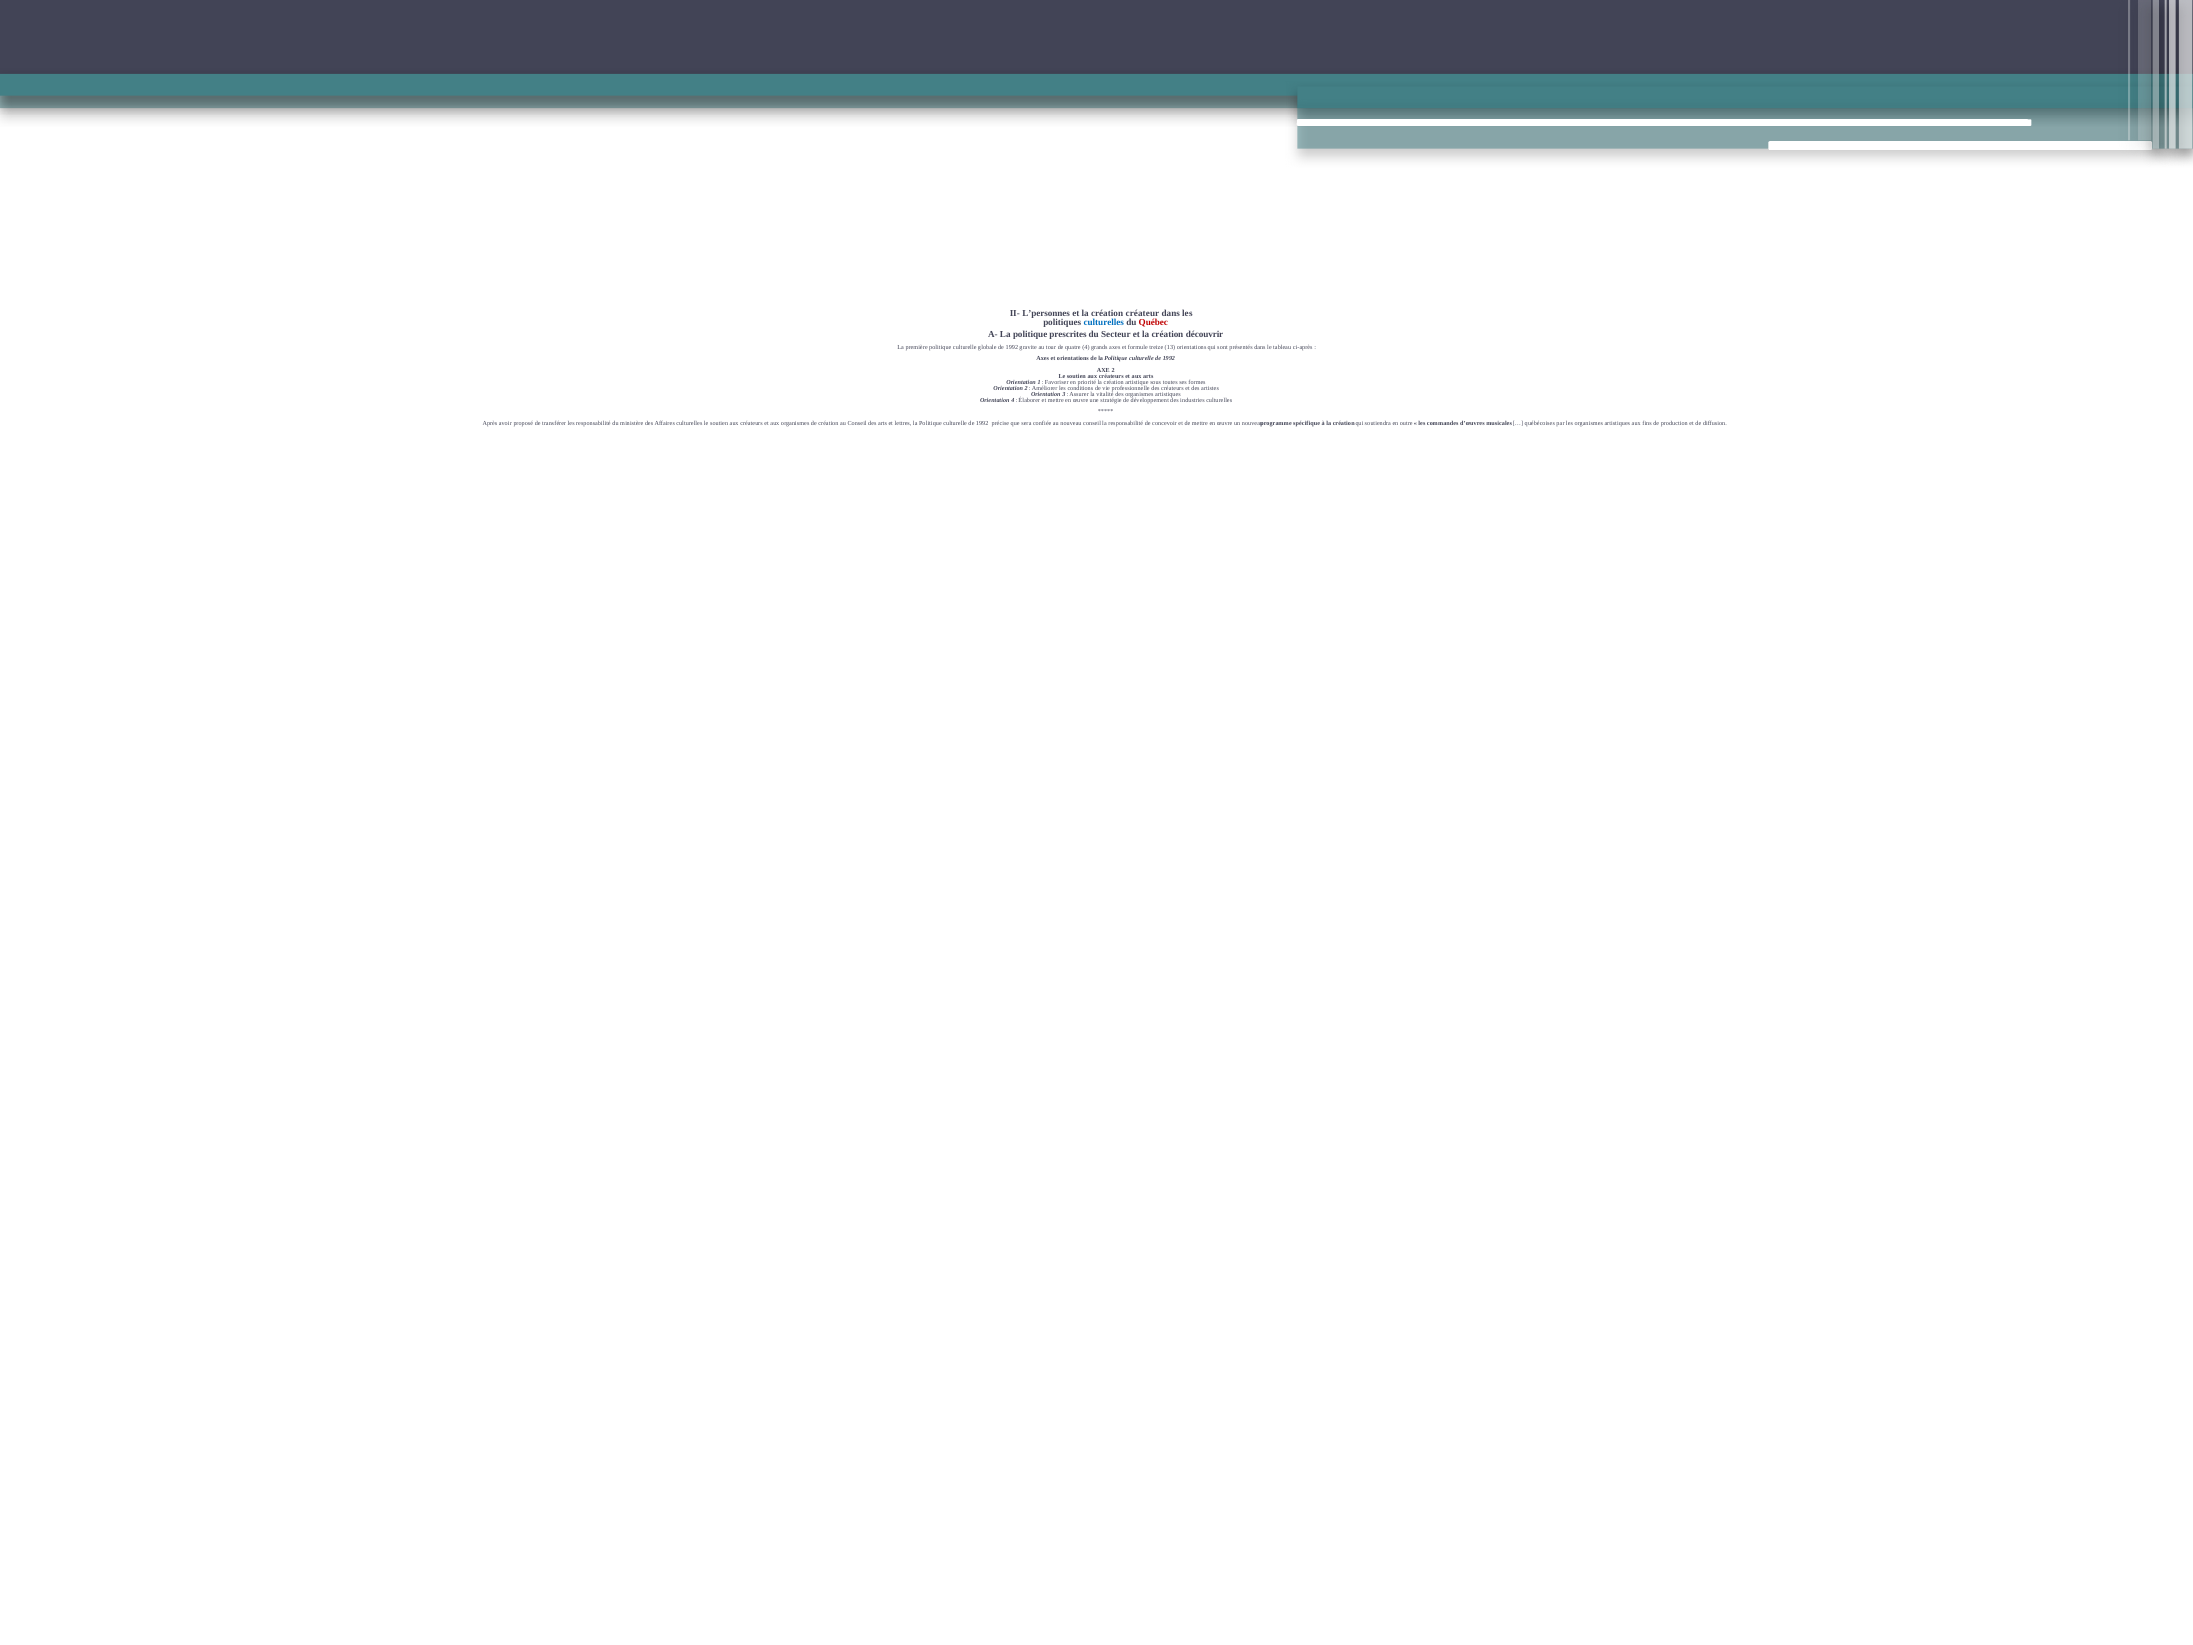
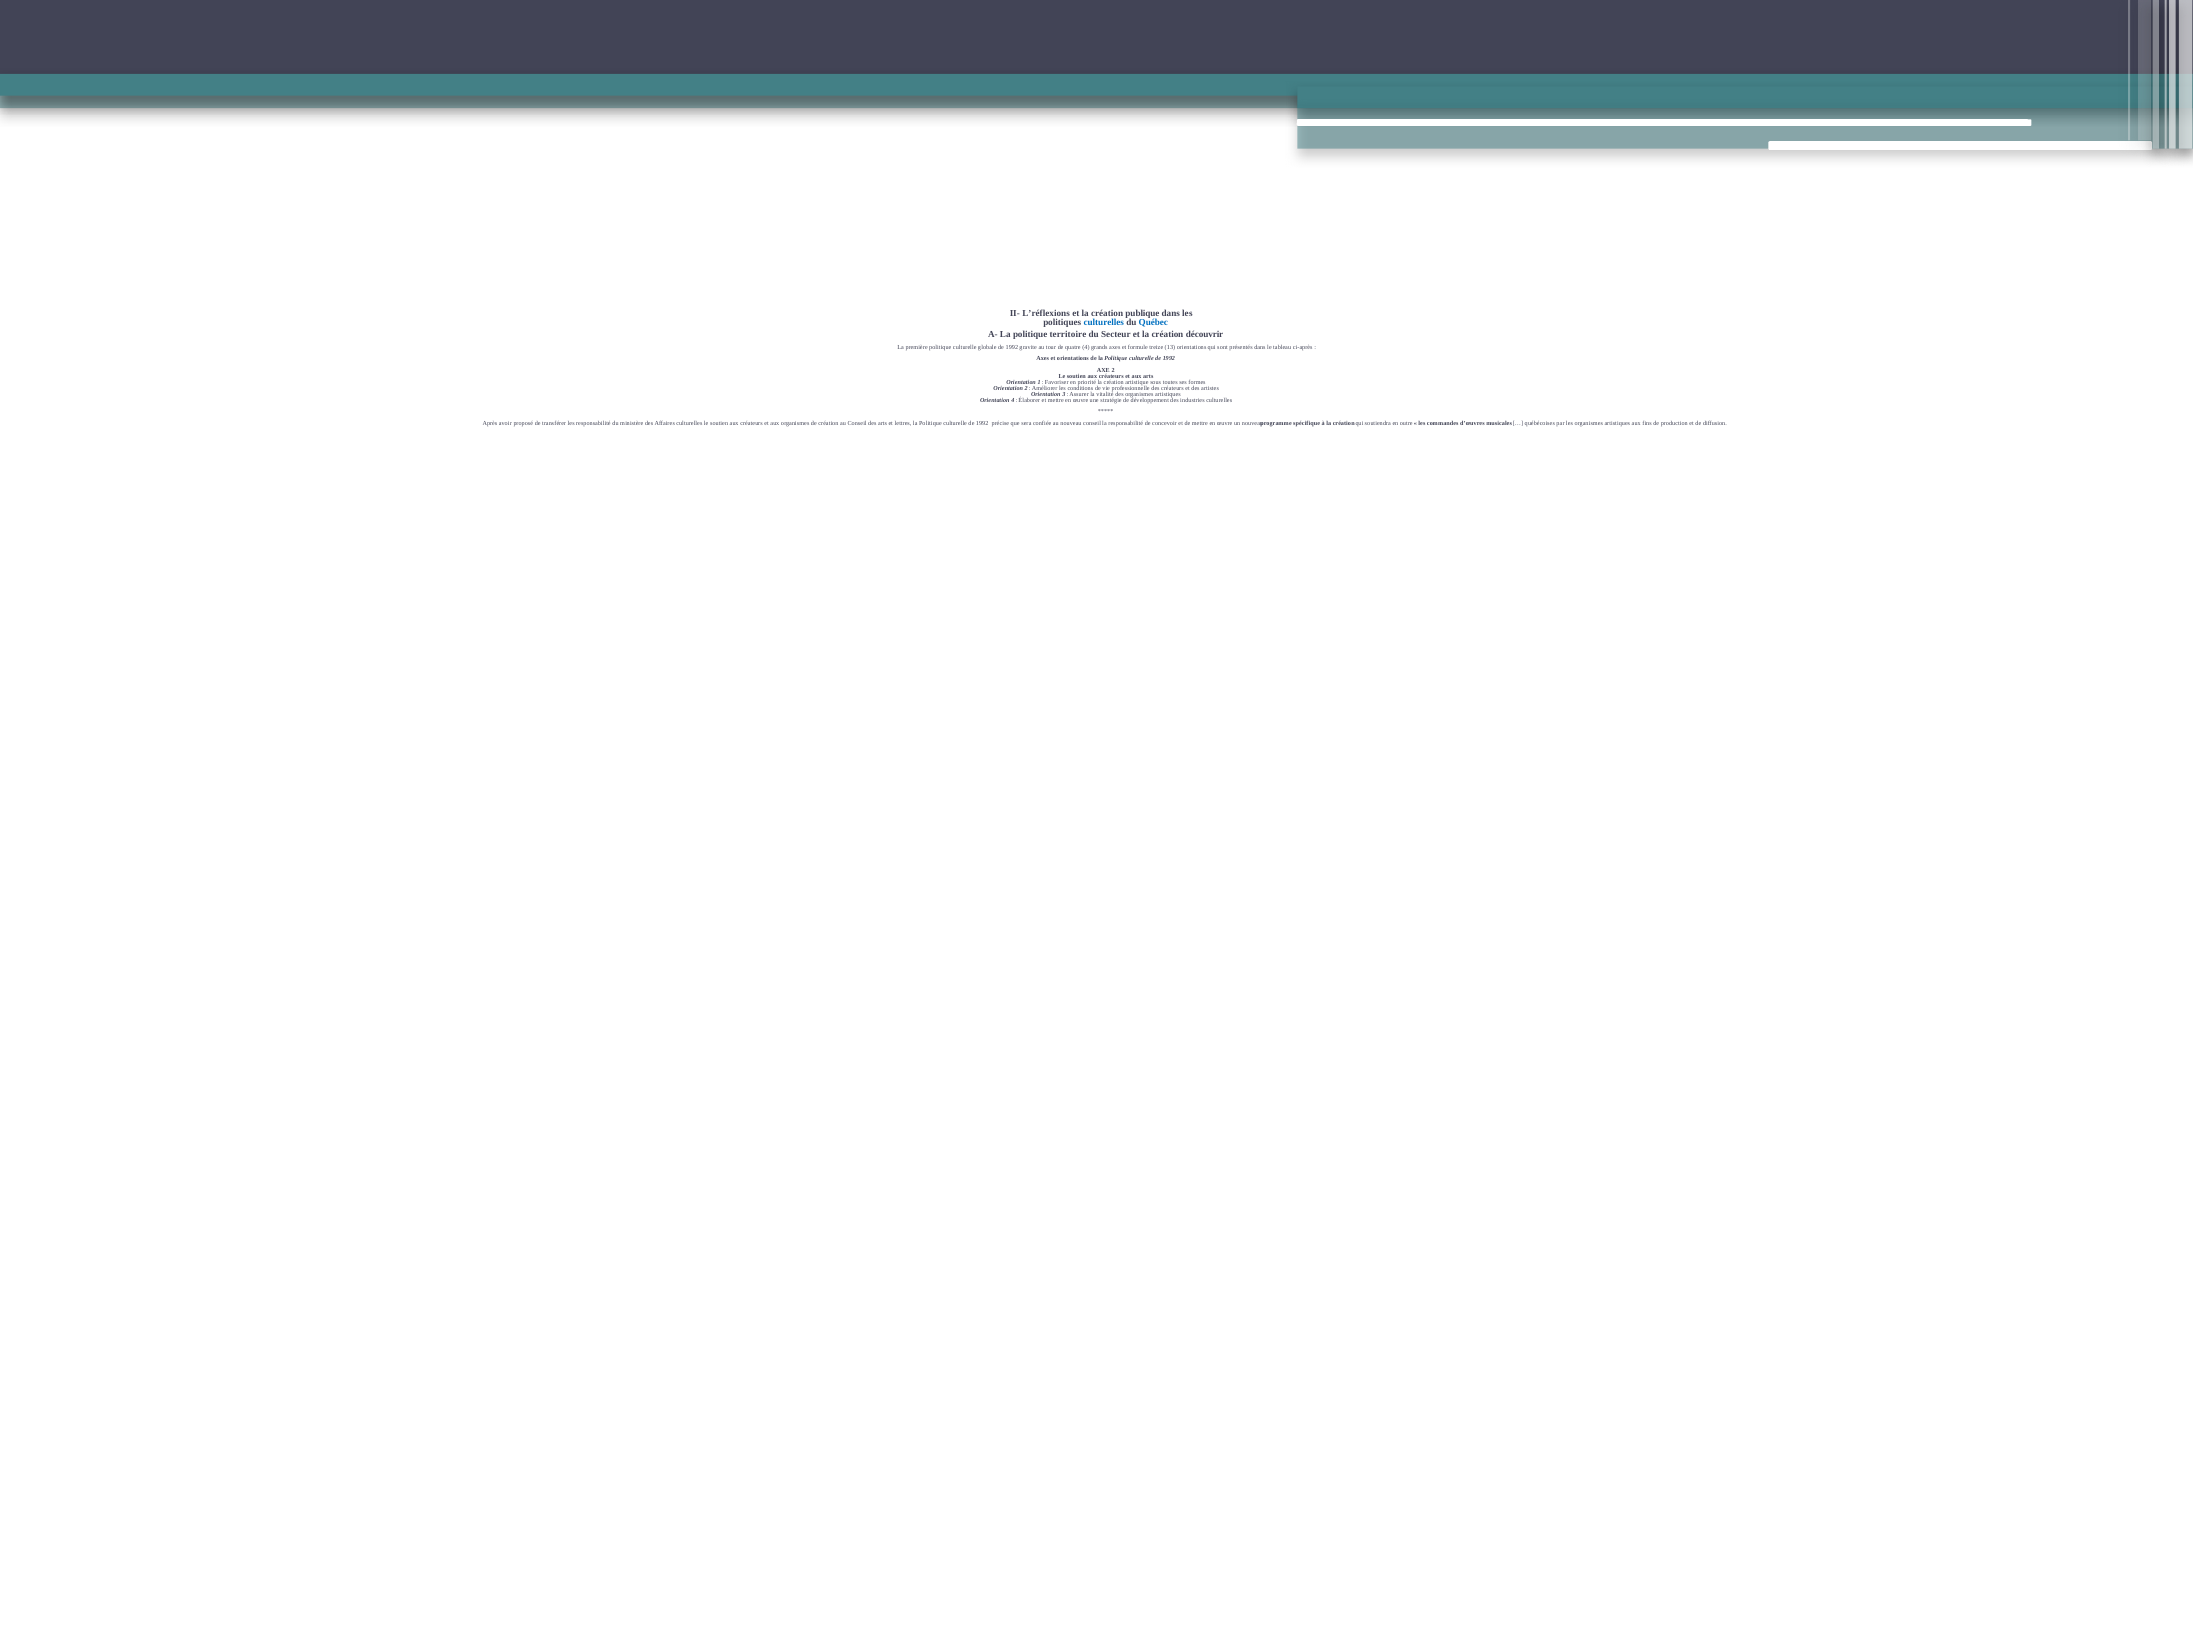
L’personnes: L’personnes -> L’réflexions (1046, 314)
créateur: créateur -> publique (1143, 314)
Québec colour: red -> blue (1153, 323)
prescrites: prescrites -> territoire (1068, 334)
